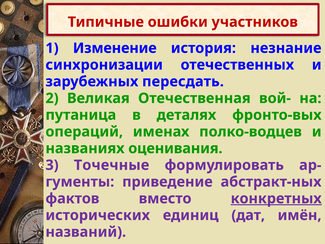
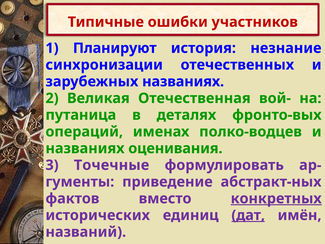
Изменение: Изменение -> Планируют (115, 48)
зарубежных пересдать: пересдать -> названиях (183, 81)
дат underline: none -> present (248, 215)
